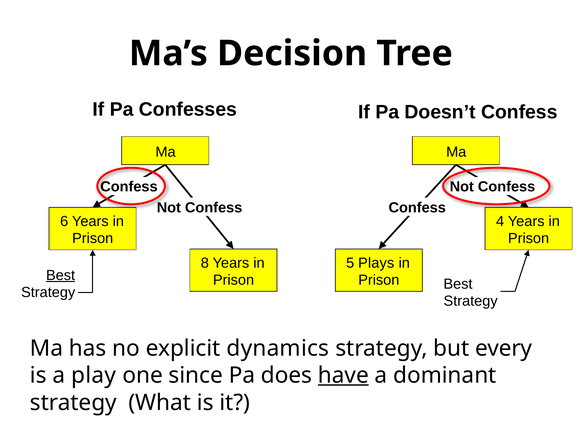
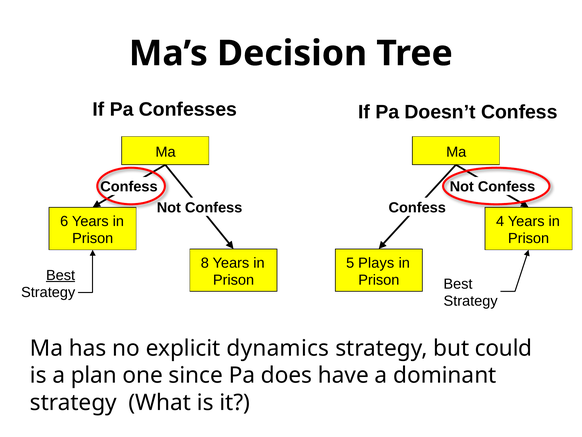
every: every -> could (504, 348)
play: play -> plan (94, 375)
have underline: present -> none (343, 375)
